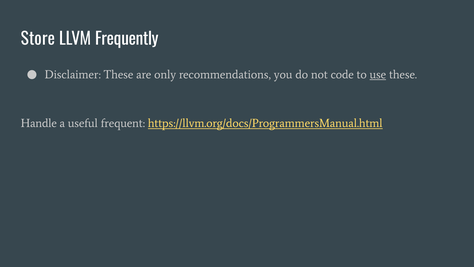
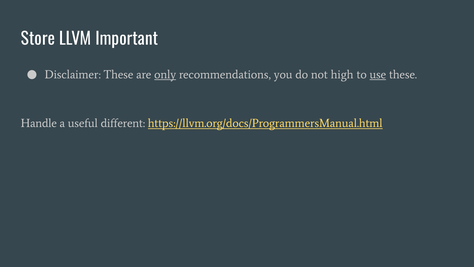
Frequently: Frequently -> Important (127, 39)
only underline: none -> present (165, 75)
code: code -> high (342, 75)
frequent: frequent -> different (123, 123)
